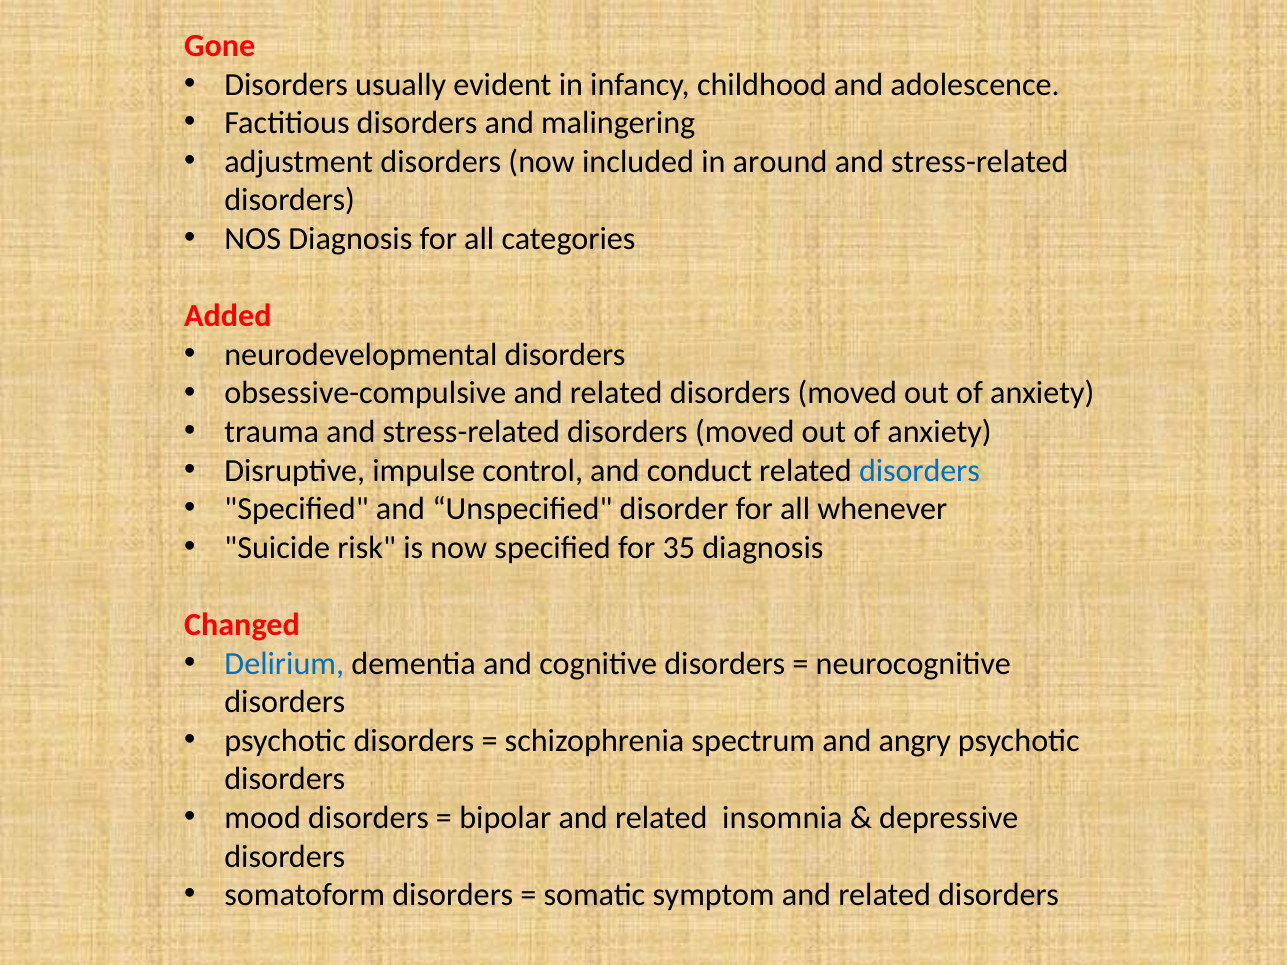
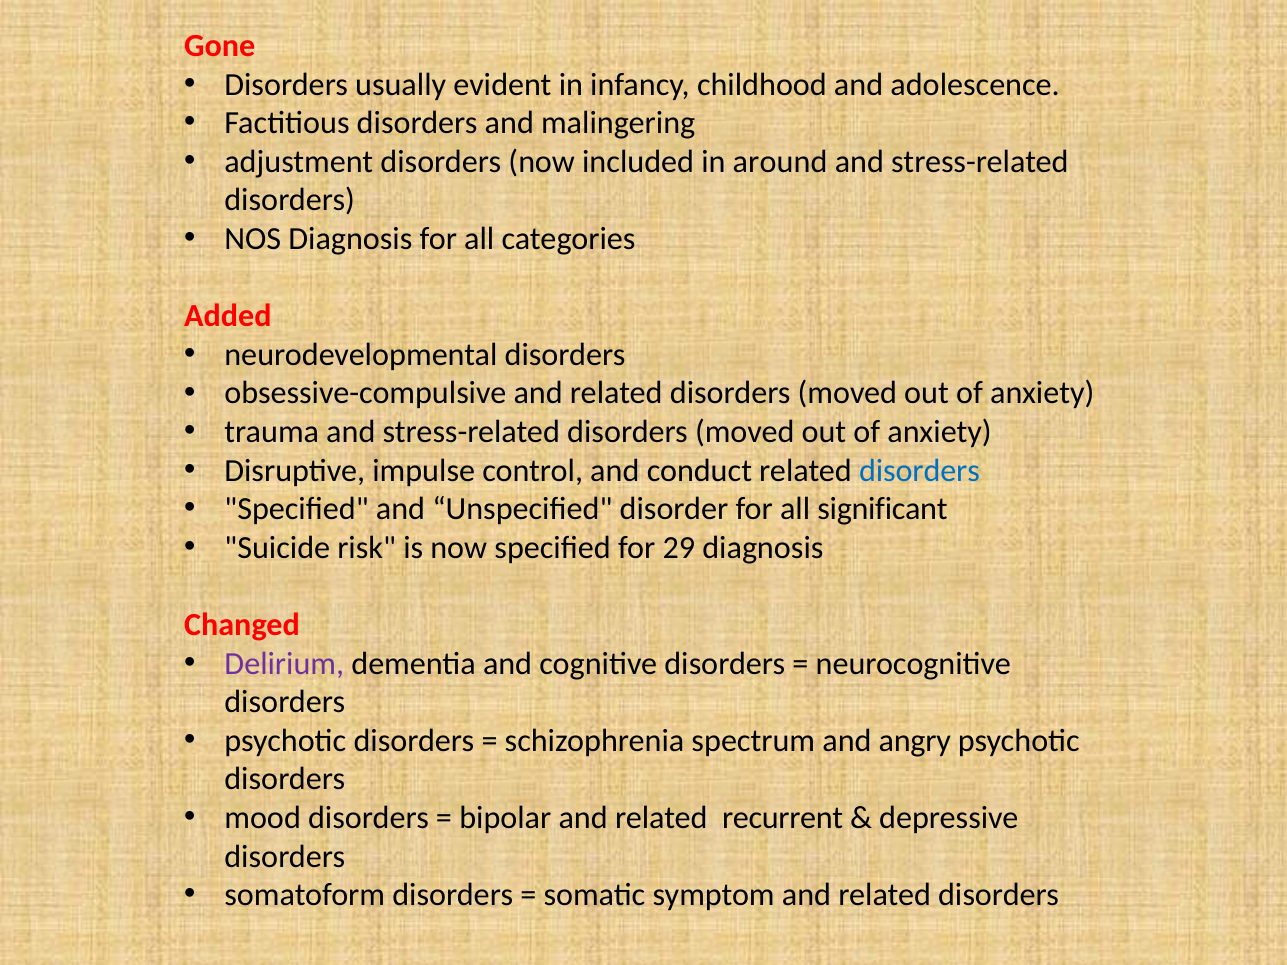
whenever: whenever -> significant (882, 509)
35: 35 -> 29 (679, 548)
Delirium colour: blue -> purple (284, 664)
insomnia: insomnia -> recurrent (783, 818)
